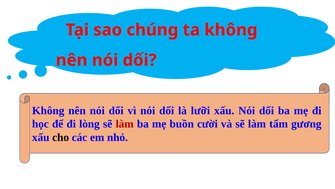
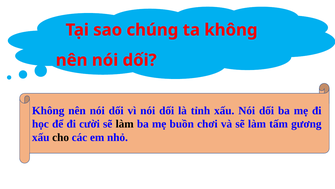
lưỡi: lưỡi -> tỉnh (200, 110)
lòng: lòng -> cười (90, 124)
làm colour: red -> black (125, 124)
cười: cười -> chơi (207, 124)
